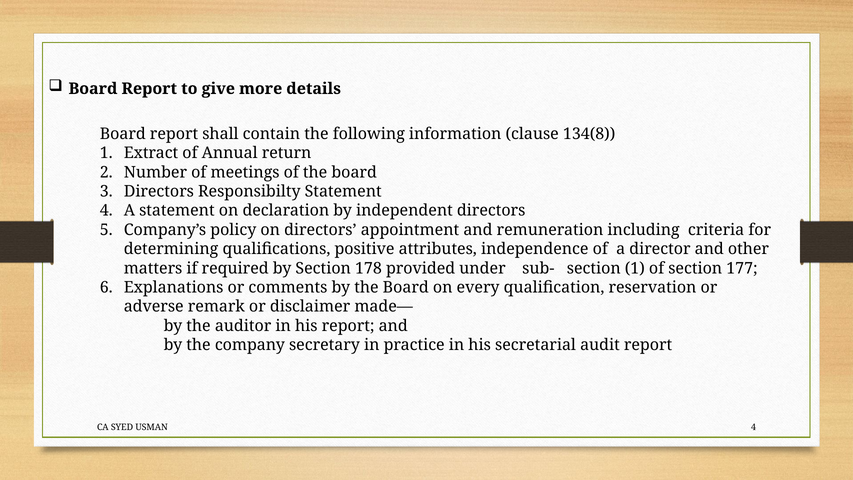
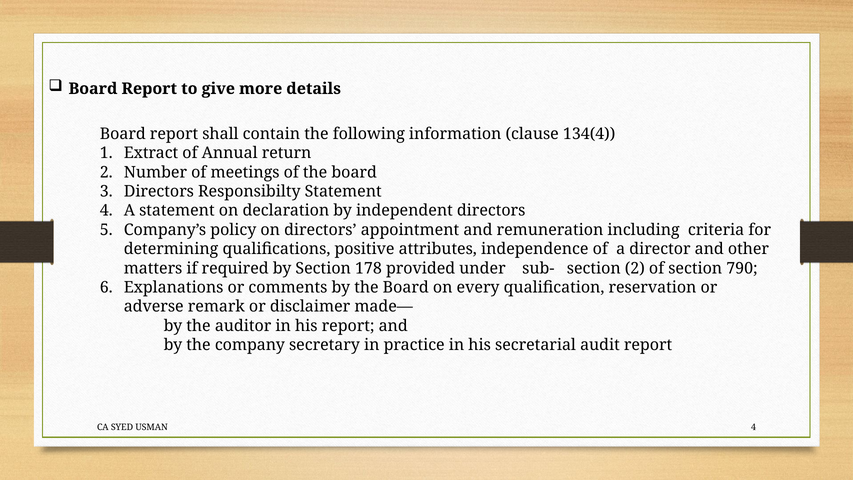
134(8: 134(8 -> 134(4 (589, 134)
section 1: 1 -> 2 (635, 268)
177: 177 -> 790 (742, 268)
